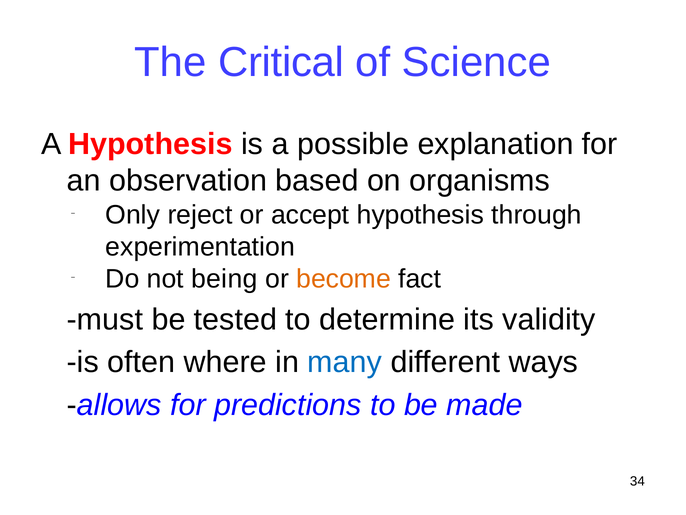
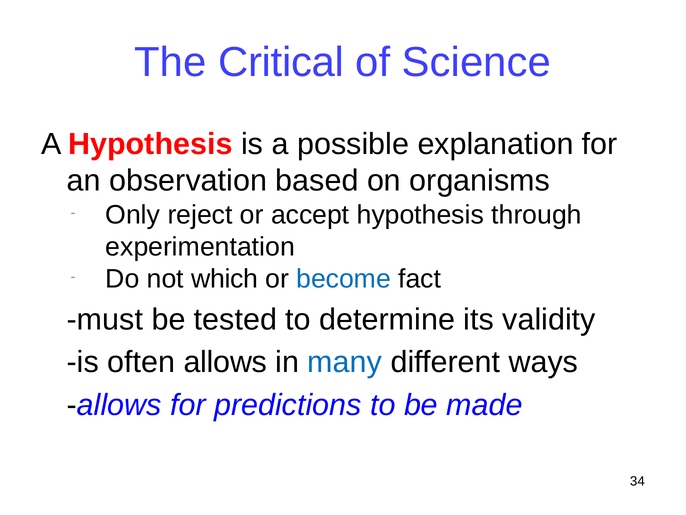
being: being -> which (225, 279)
become colour: orange -> blue (344, 279)
often where: where -> allows (225, 362)
